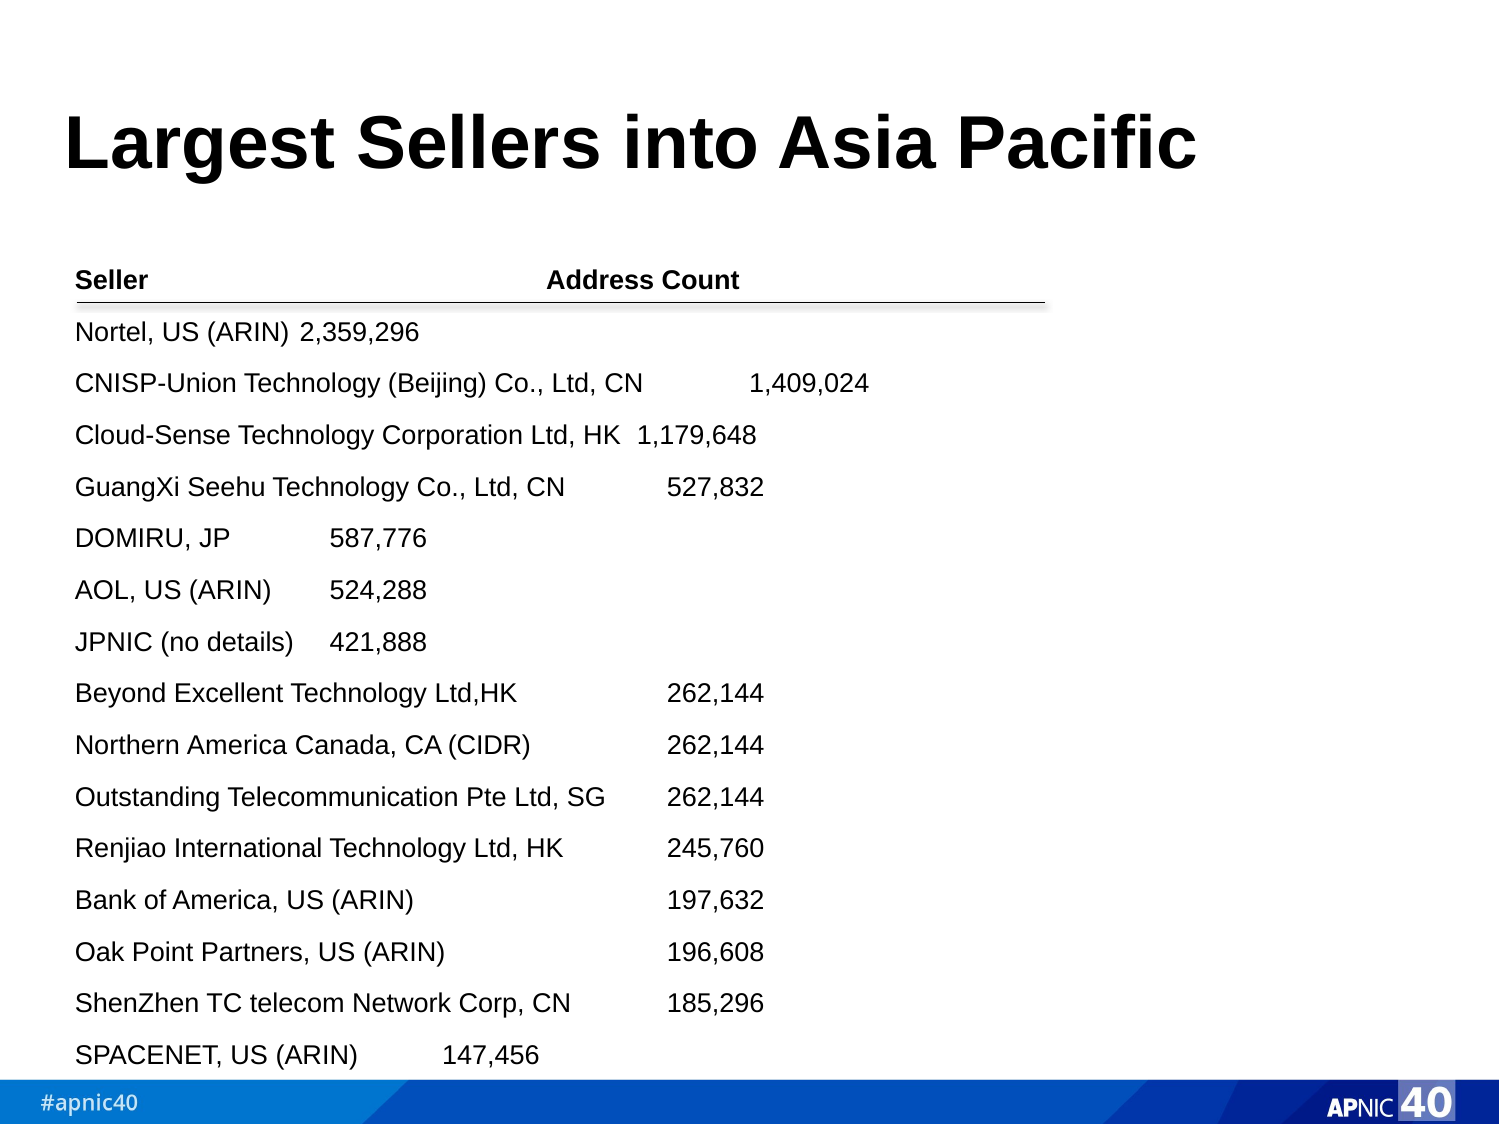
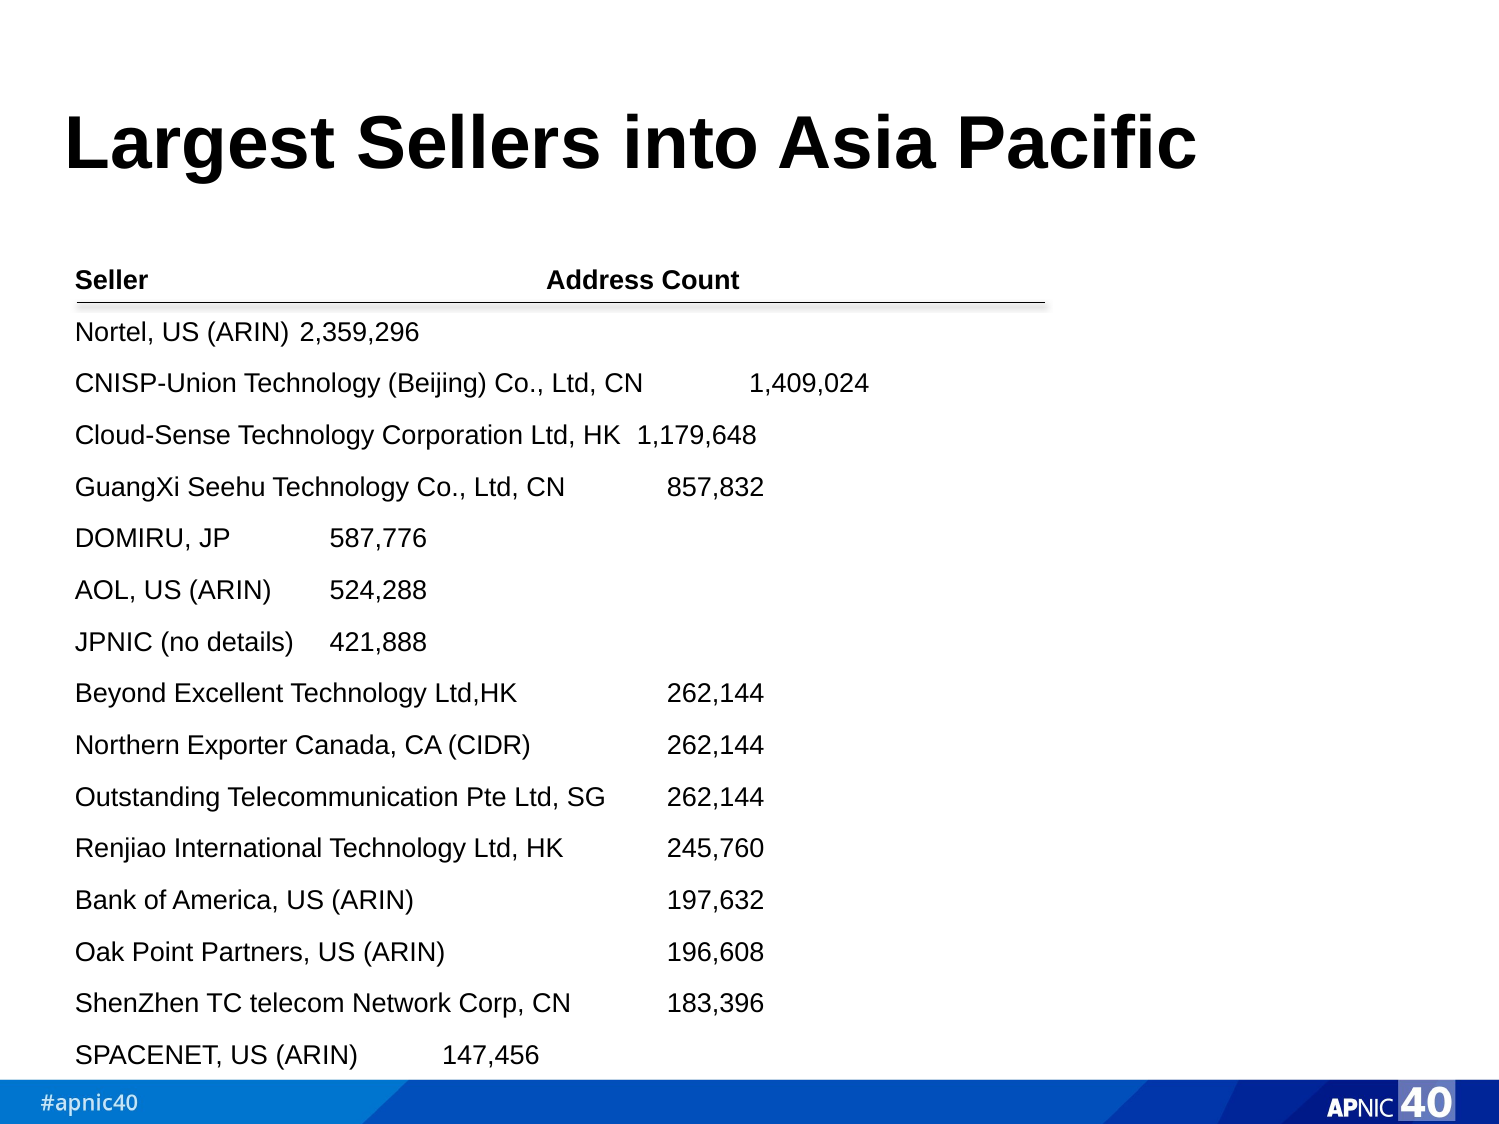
527,832: 527,832 -> 857,832 (716, 487)
Northern America: America -> Exporter (237, 746)
185,296: 185,296 -> 183,396 (716, 1004)
